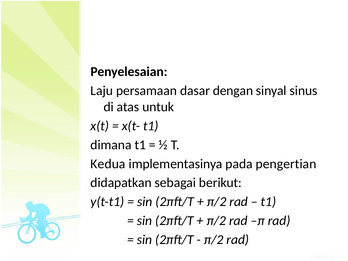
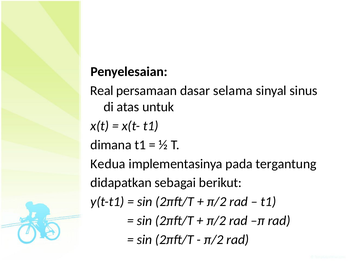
Laju: Laju -> Real (102, 91)
dengan: dengan -> selama (233, 91)
pengertian: pengertian -> tergantung (286, 164)
